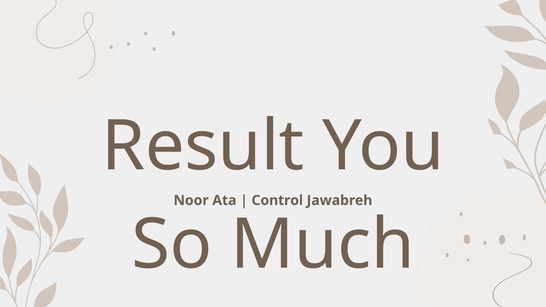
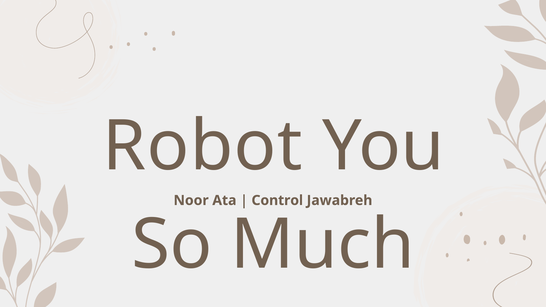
Result: Result -> Robot (202, 147)
